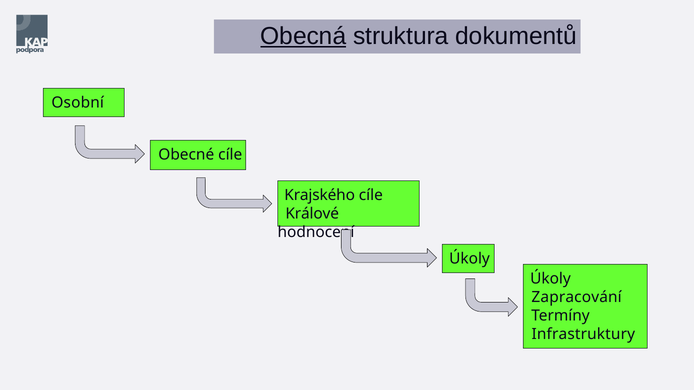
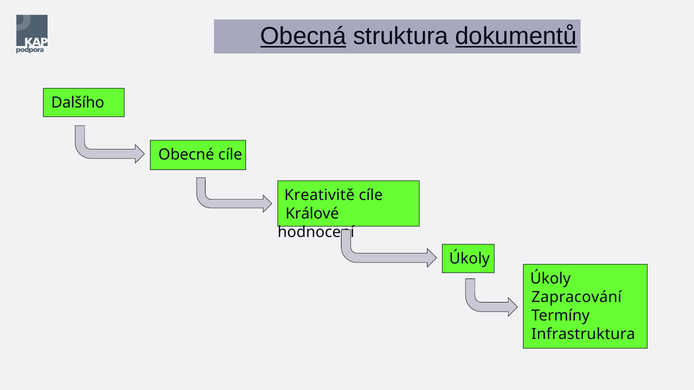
dokumentů underline: none -> present (516, 36)
Osobní: Osobní -> Dalšího (78, 103)
Krajského: Krajského -> Kreativitě (320, 195)
Infrastruktury: Infrastruktury -> Infrastruktura (583, 335)
